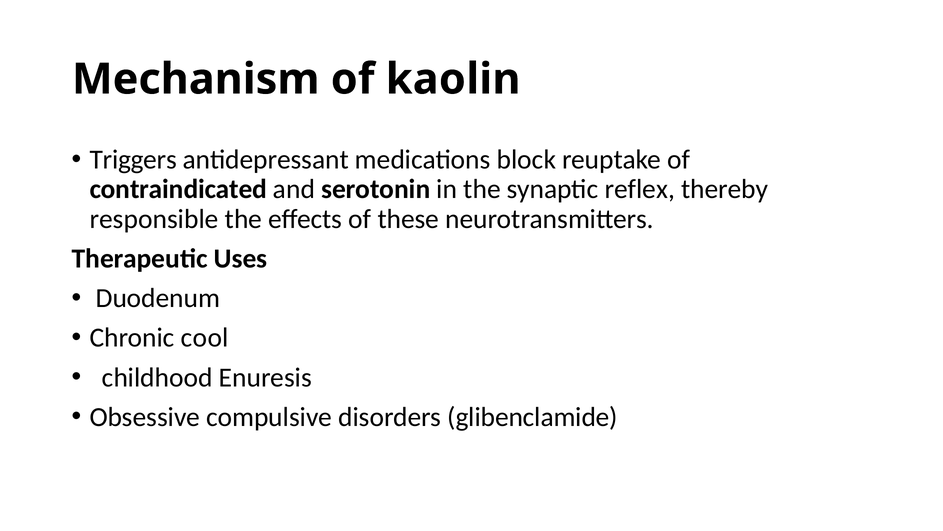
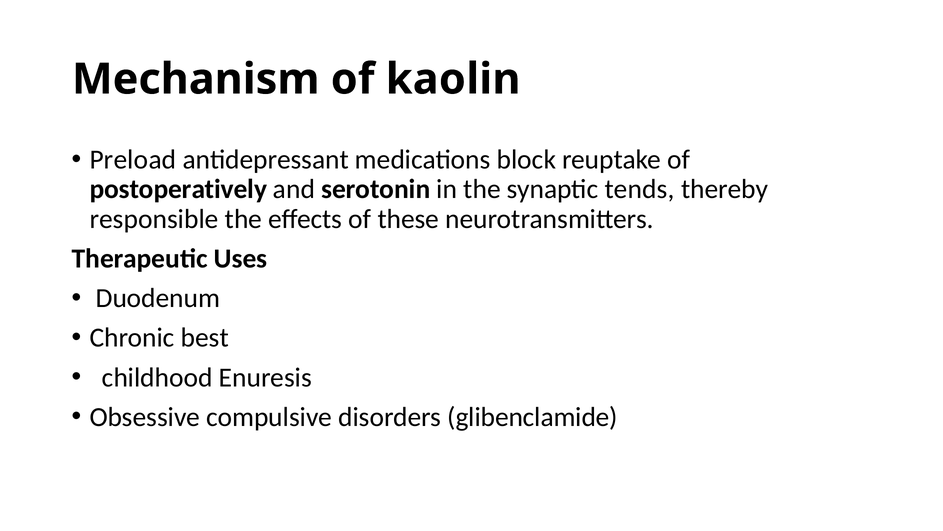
Triggers: Triggers -> Preload (133, 159)
contraindicated: contraindicated -> postoperatively (178, 189)
reflex: reflex -> tends (640, 189)
cool: cool -> best (205, 337)
